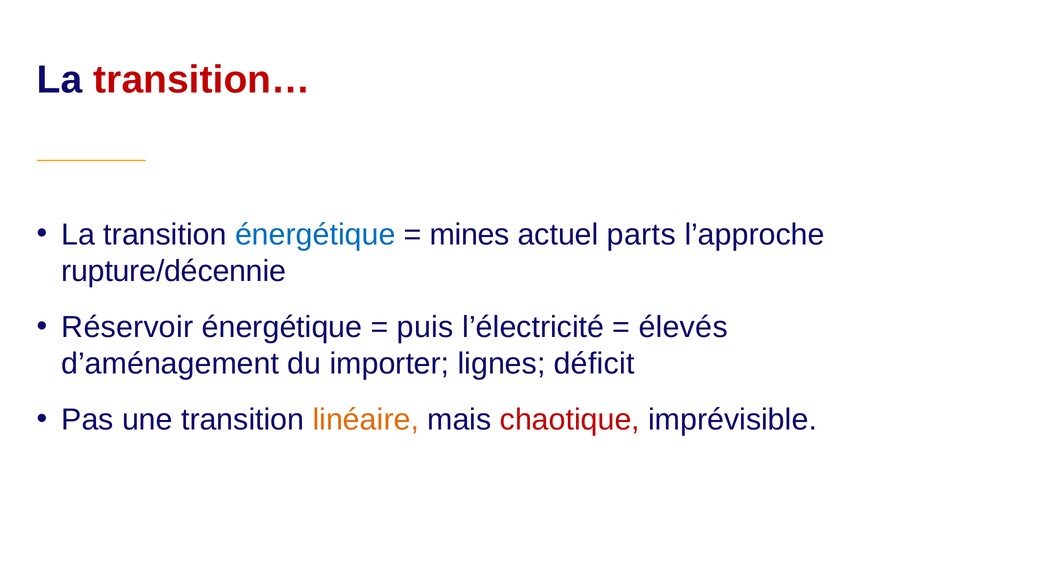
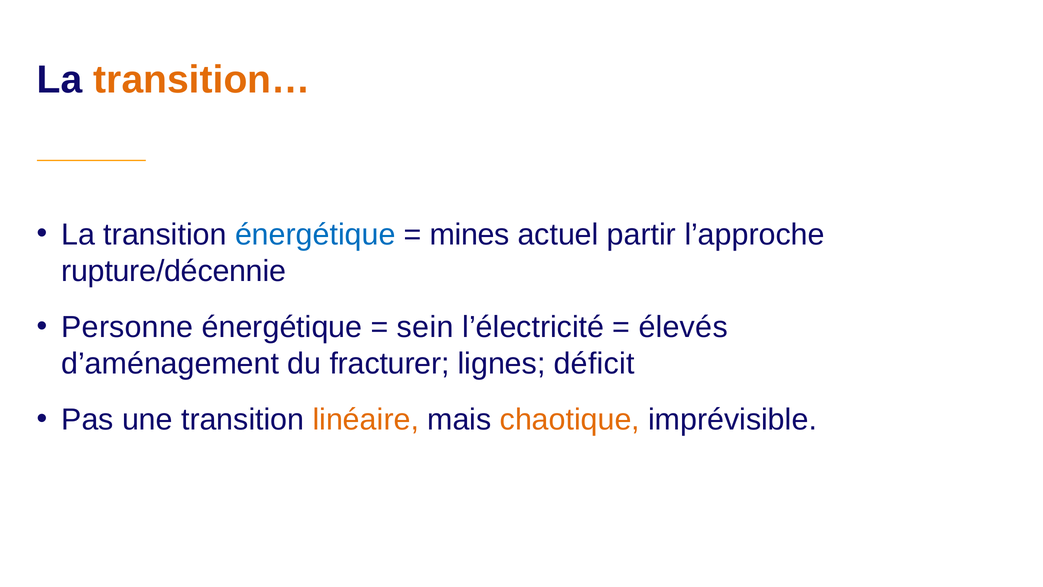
transition… colour: red -> orange (202, 80)
parts: parts -> partir (642, 234)
Réservoir: Réservoir -> Personne (127, 327)
puis: puis -> sein (425, 327)
importer: importer -> fracturer (390, 364)
chaotique colour: red -> orange (570, 420)
